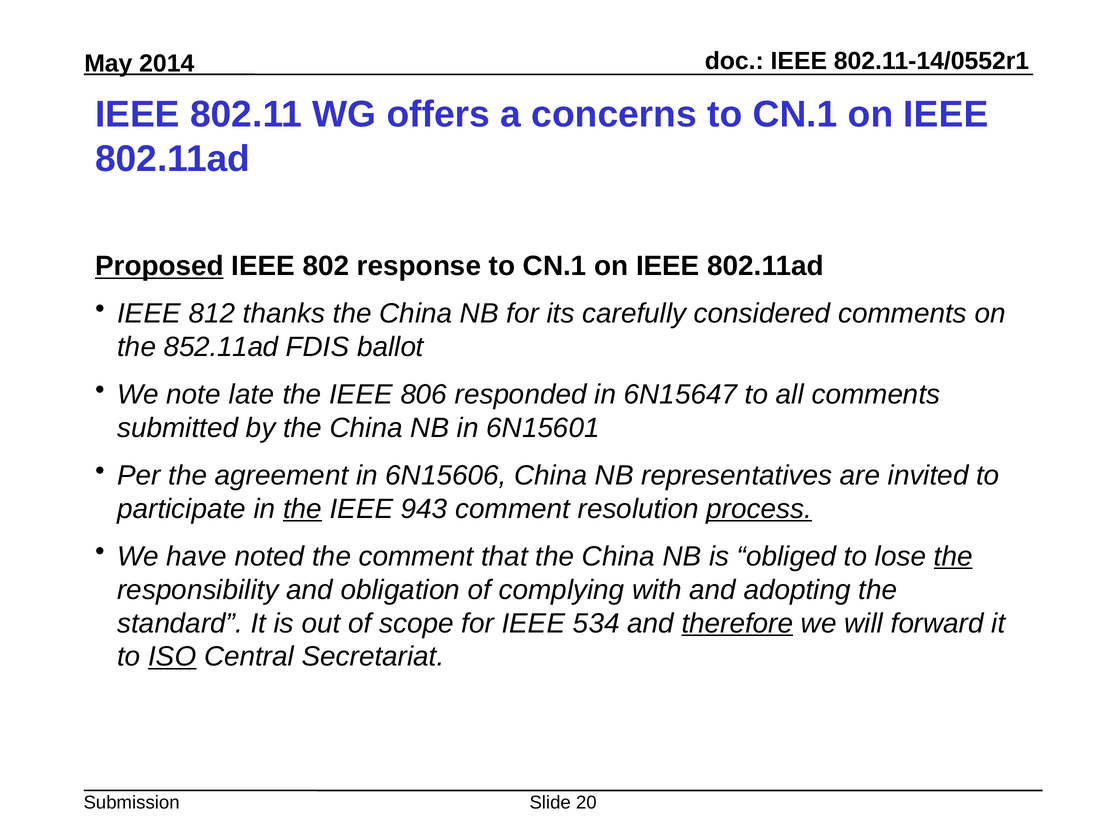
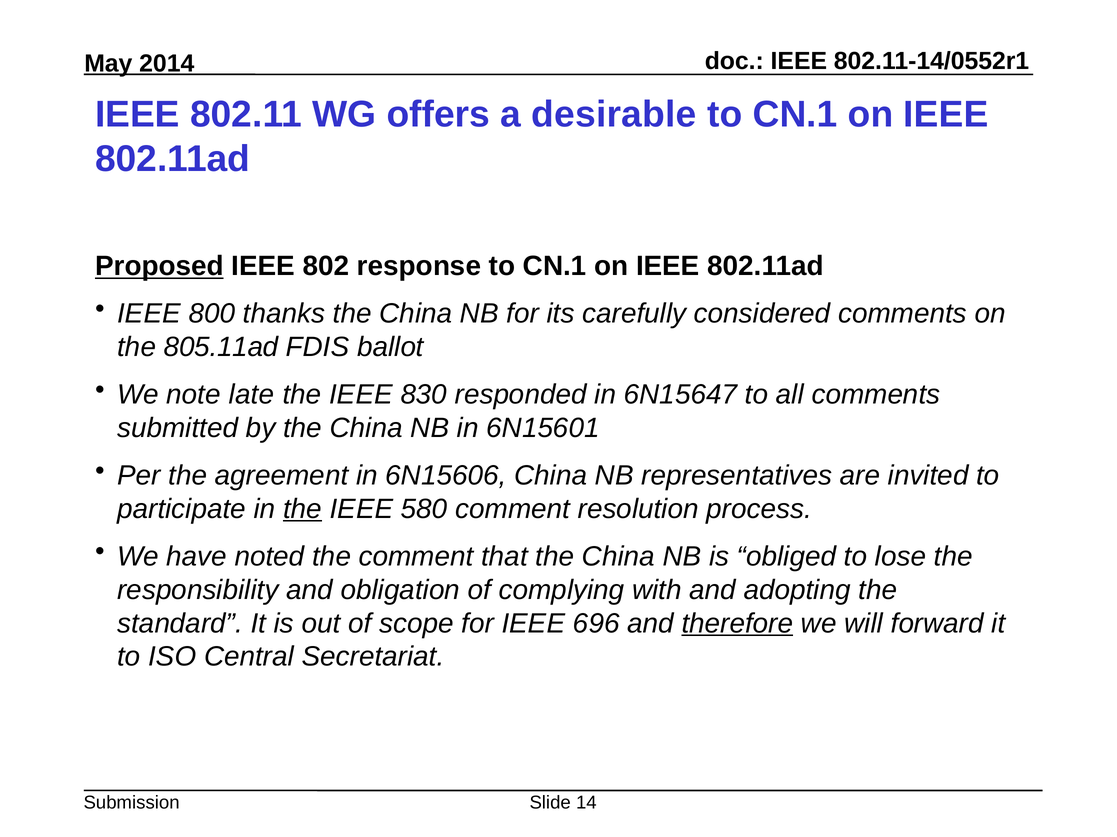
concerns: concerns -> desirable (614, 114)
812: 812 -> 800 (212, 314)
852.11ad: 852.11ad -> 805.11ad (221, 347)
806: 806 -> 830 (424, 395)
943: 943 -> 580 (424, 509)
process underline: present -> none (759, 509)
the underline: present -> none (953, 557)
534: 534 -> 696 (596, 624)
ISO underline: present -> none (172, 657)
20: 20 -> 14 (586, 803)
